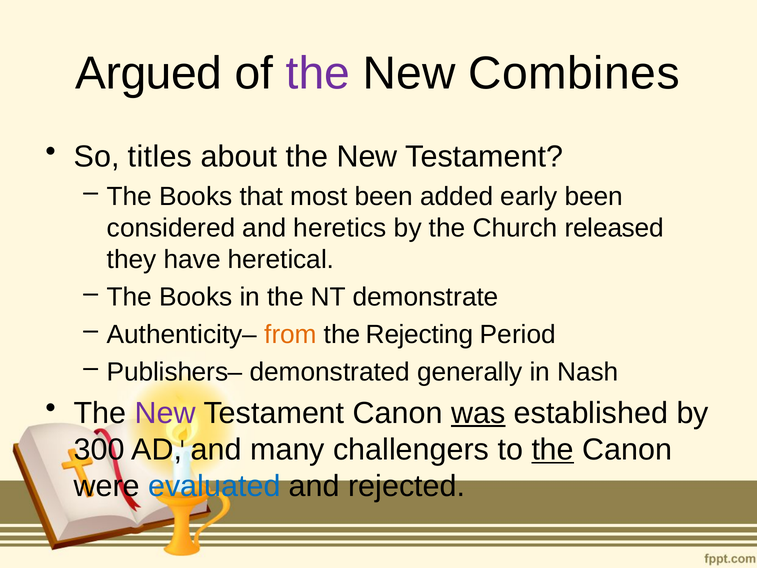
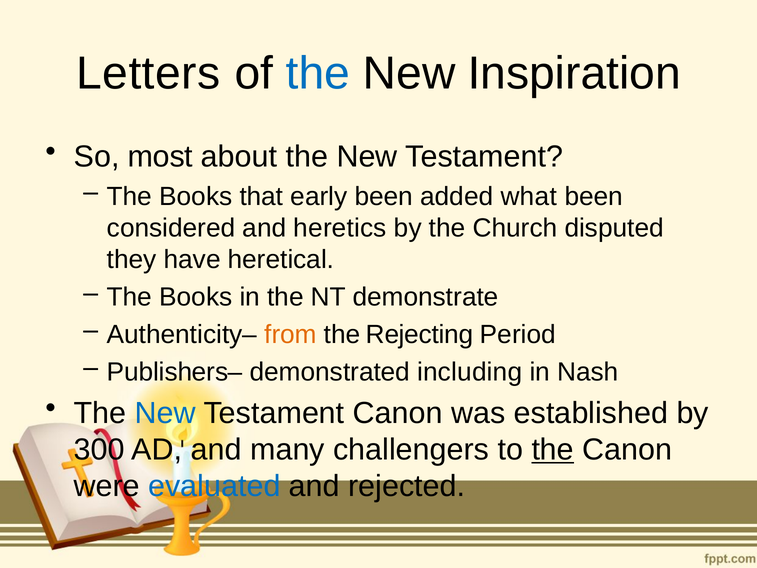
Argued: Argued -> Letters (148, 73)
the colour: purple -> blue (318, 73)
Combines: Combines -> Inspiration (574, 73)
titles: titles -> most (160, 157)
most: most -> early (319, 196)
early: early -> what (529, 196)
released: released -> disputed (614, 228)
generally: generally -> including (470, 372)
New colour: purple -> blue (165, 413)
was underline: present -> none (478, 413)
